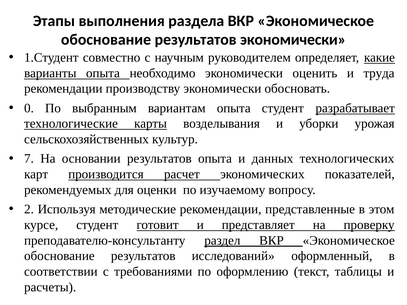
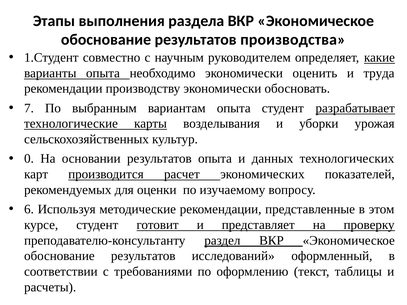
результатов экономически: экономически -> производства (293, 40)
0: 0 -> 7 (29, 108)
7: 7 -> 0 (29, 159)
2: 2 -> 6 (29, 209)
